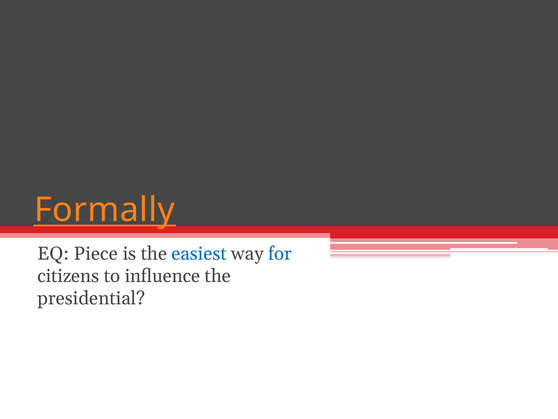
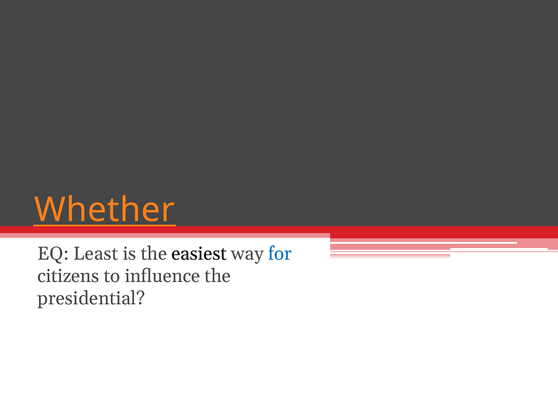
Formally: Formally -> Whether (105, 210)
Piece: Piece -> Least (96, 253)
easiest colour: blue -> black (199, 253)
